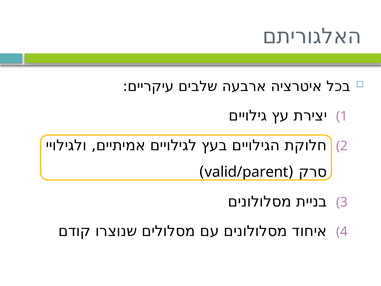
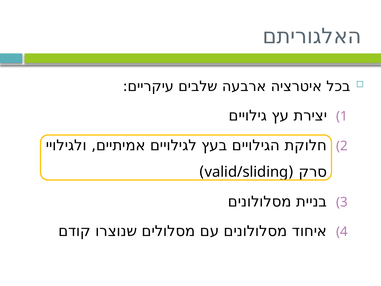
valid/parent: valid/parent -> valid/sliding (246, 172)
